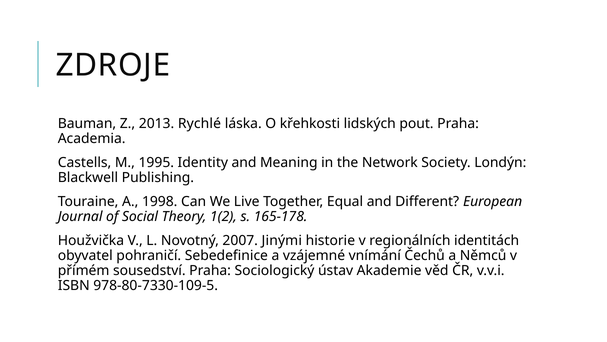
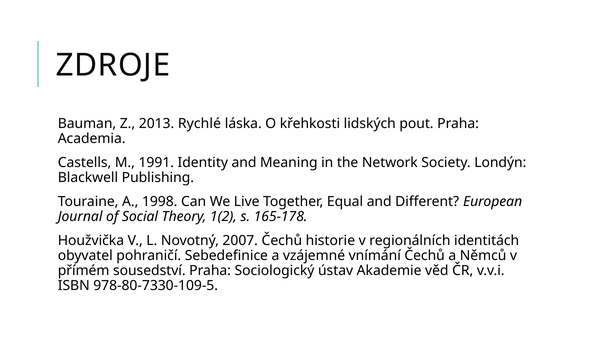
1995: 1995 -> 1991 (156, 162)
2007 Jinými: Jinými -> Čechů (282, 240)
